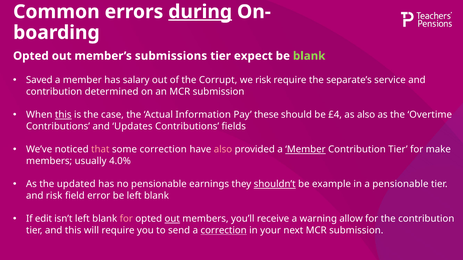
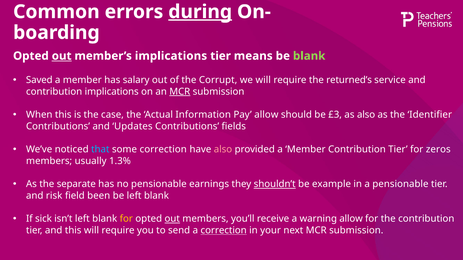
out underline: none -> present (62, 56)
member’s submissions: submissions -> implications (171, 56)
expect: expect -> means (253, 56)
we risk: risk -> will (263, 80)
separate’s: separate’s -> returned’s (349, 80)
contribution determined: determined -> implications (112, 92)
MCR underline: none -> present (180, 92)
this underline: present -> none (63, 115)
Pay these: these -> allow (266, 115)
£4: £4 -> £3 (335, 115)
Overtime: Overtime -> Identifier (430, 115)
that colour: pink -> light blue (100, 150)
Member underline: present -> none (305, 150)
make: make -> zeros (438, 150)
4.0%: 4.0% -> 1.3% (120, 161)
updated: updated -> separate (76, 184)
error: error -> been (99, 196)
edit: edit -> sick (44, 219)
for colour: pink -> yellow (126, 219)
